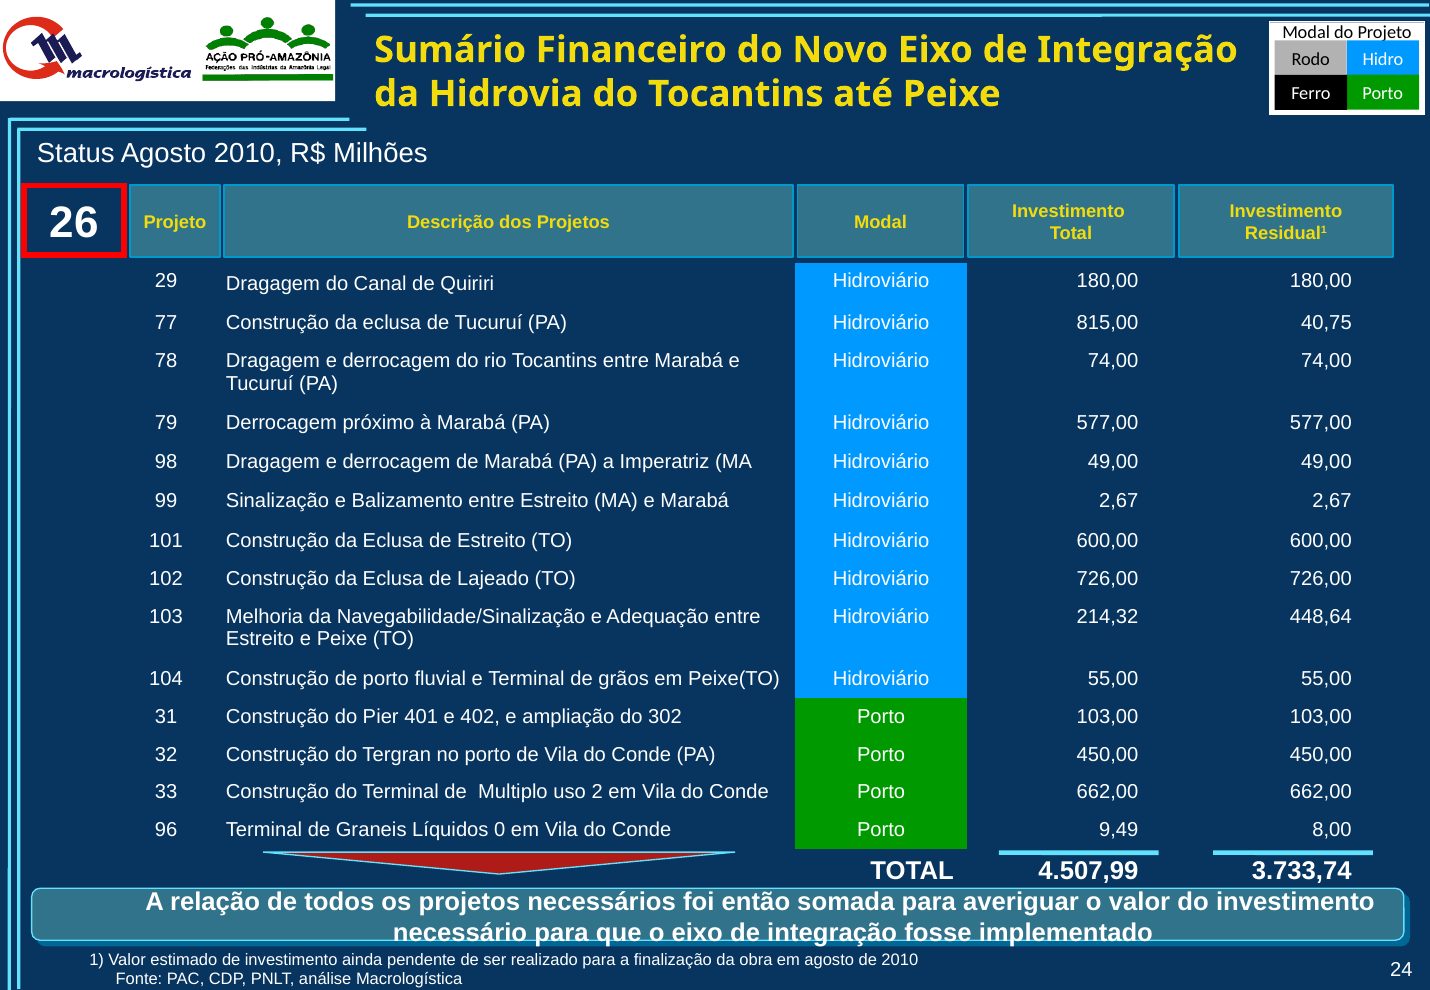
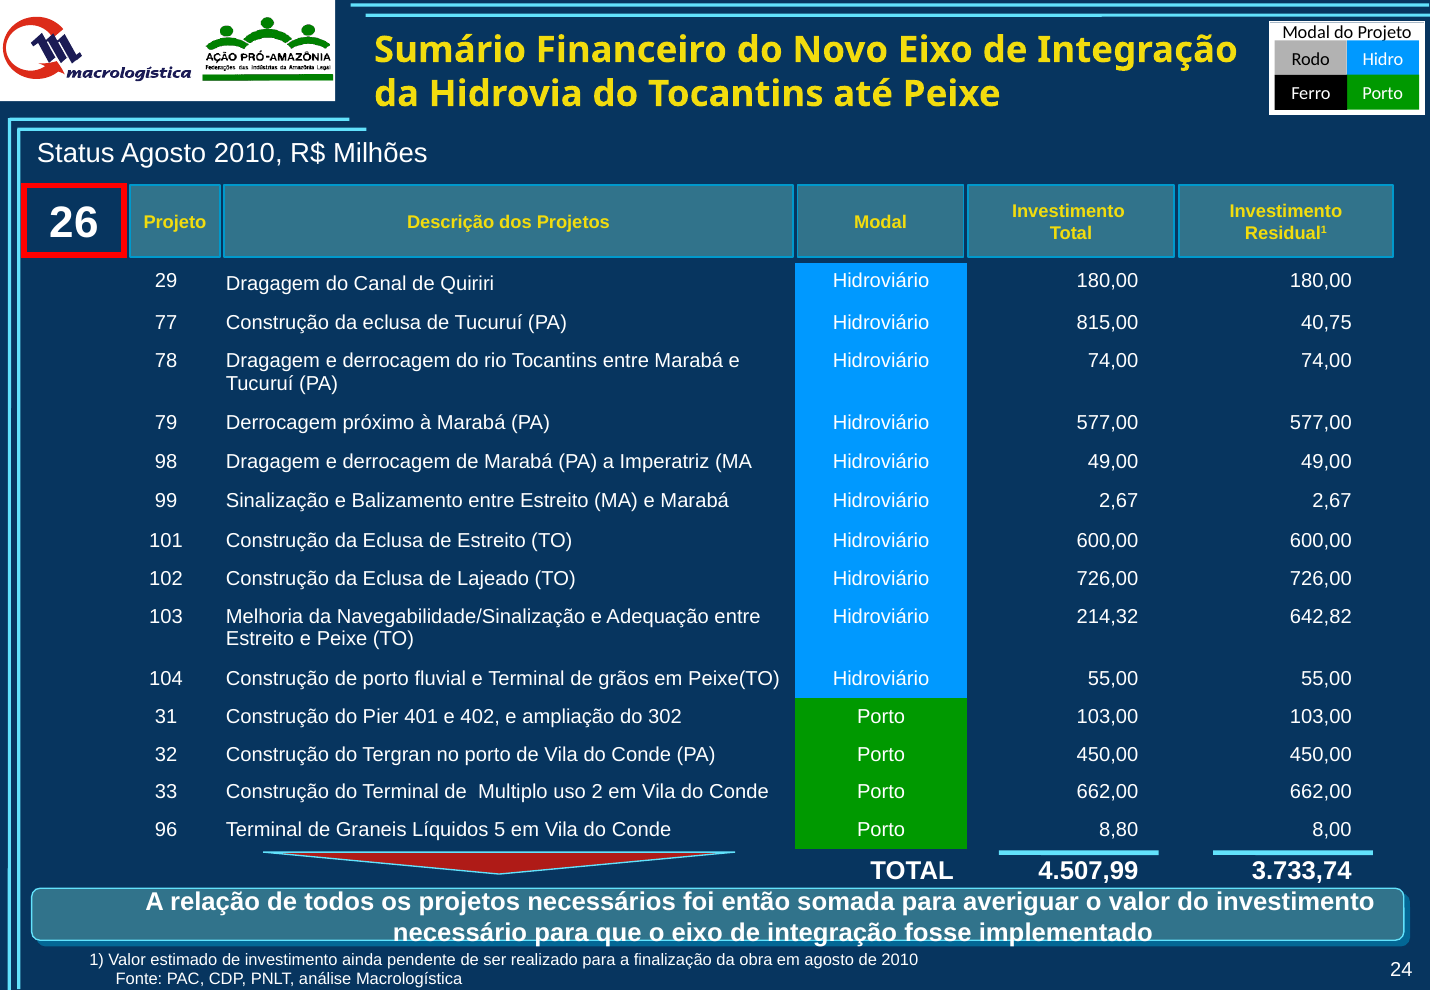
448,64: 448,64 -> 642,82 (1321, 617)
0: 0 -> 5 (500, 830)
9,49: 9,49 -> 8,80 (1119, 830)
